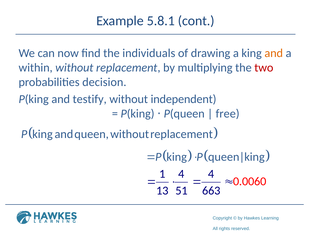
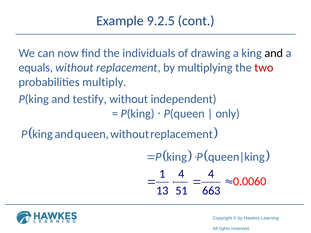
5.8.1: 5.8.1 -> 9.2.5 (161, 21)
and colour: orange -> black (274, 53)
within: within -> equals (36, 68)
decision: decision -> multiply (104, 82)
free: free -> only (228, 114)
